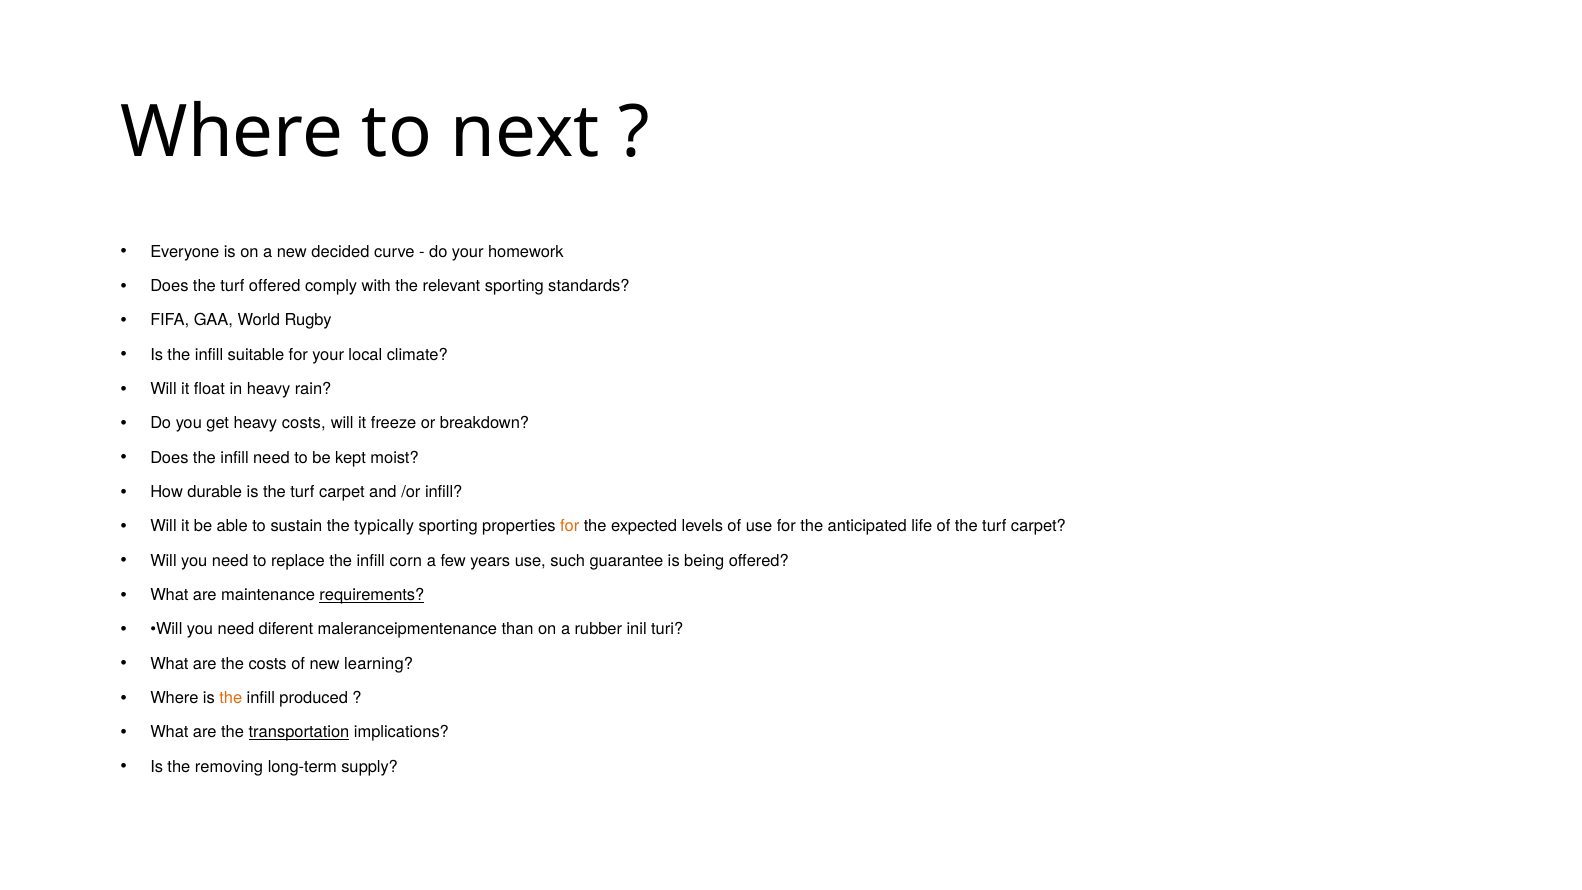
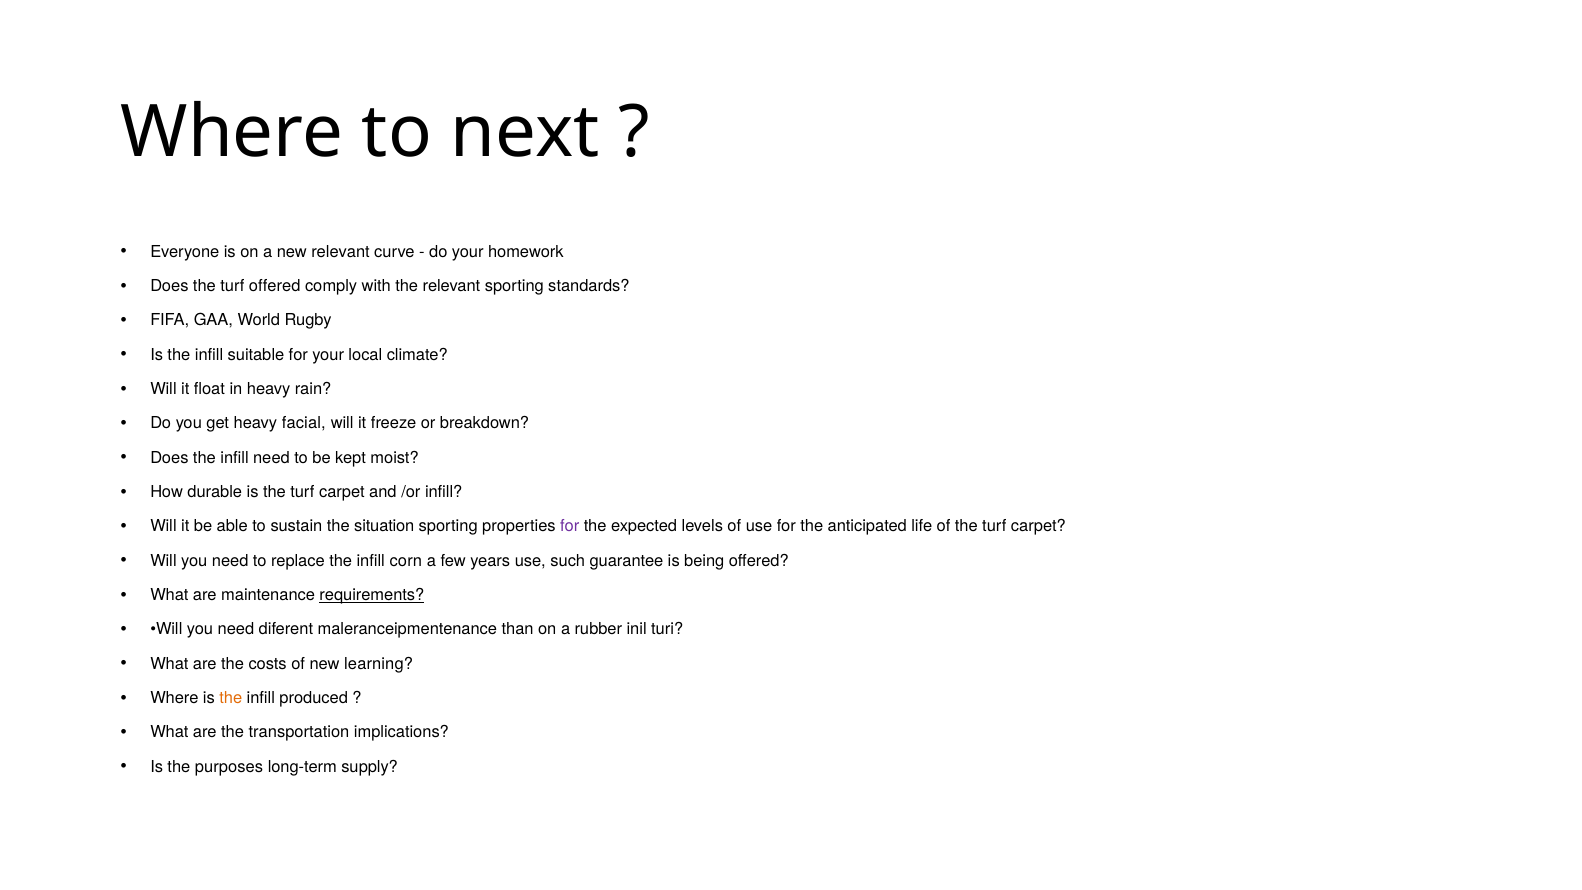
new decided: decided -> relevant (341, 252)
heavy costs: costs -> facial (304, 423)
typically: typically -> situation (384, 526)
for colour: orange -> purple (570, 526)
transportation underline: present -> none (299, 732)
removing: removing -> purposes (229, 767)
